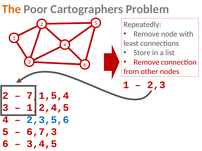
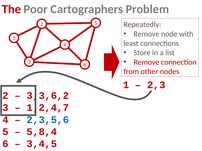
The colour: orange -> red (11, 9)
7,1,5,4: 7,1,5,4 -> 3,3,6,2 (48, 96)
1,2,4,5: 1,2,4,5 -> 1,2,4,7 (48, 108)
6,7,3: 6,7,3 -> 5,8,4 (42, 132)
